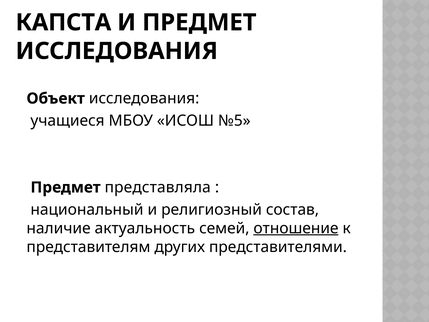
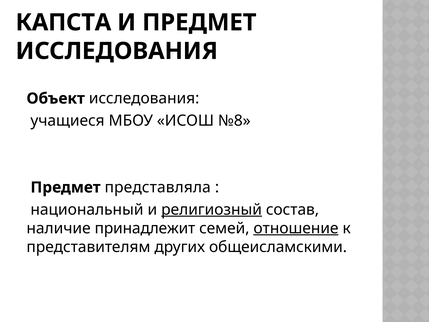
№5: №5 -> №8 (234, 121)
религиозный underline: none -> present (212, 209)
актуальность: актуальность -> принадлежит (145, 228)
представителями: представителями -> общеисламскими (278, 247)
